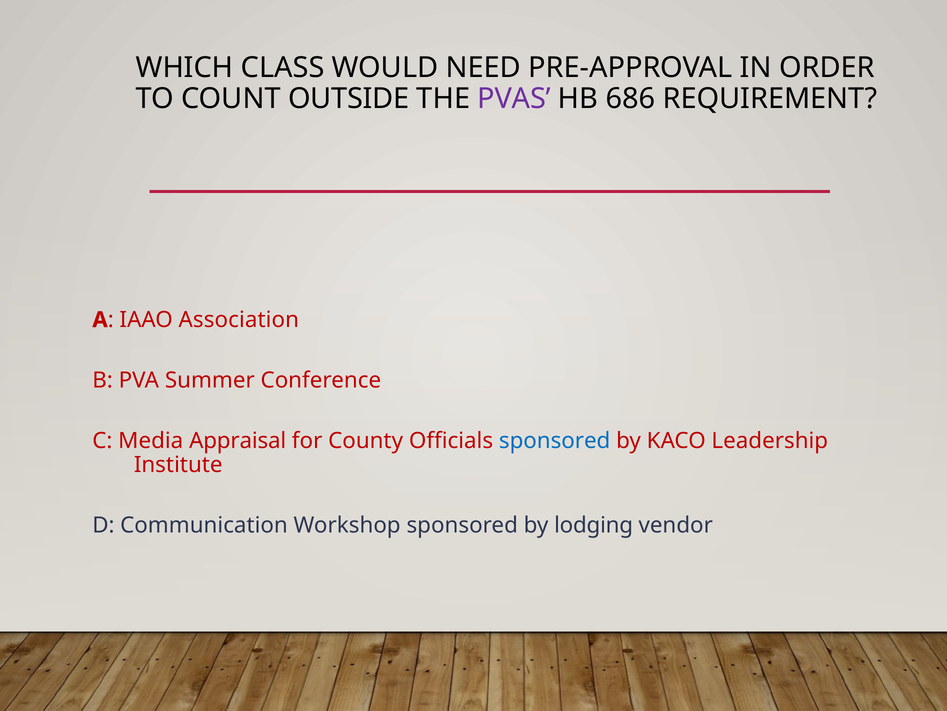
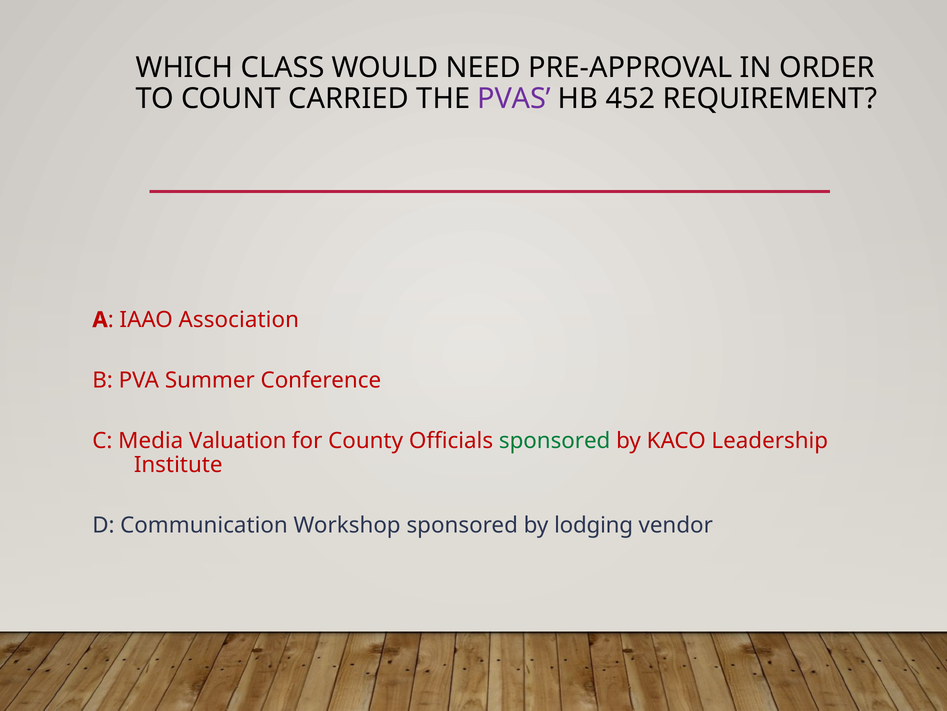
OUTSIDE: OUTSIDE -> CARRIED (348, 99)
686: 686 -> 452 (630, 99)
Appraisal: Appraisal -> Valuation (238, 440)
sponsored colour: blue -> green (555, 440)
